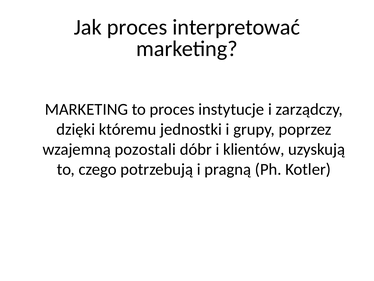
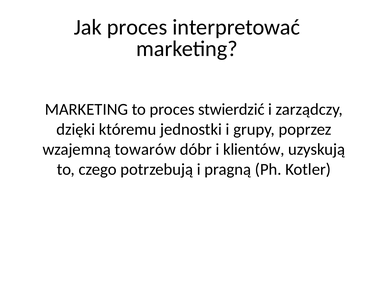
instytucje: instytucje -> stwierdzić (231, 109)
pozostali: pozostali -> towarów (145, 149)
